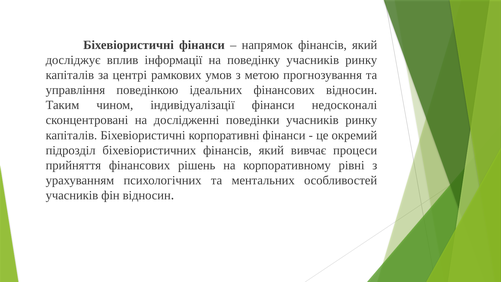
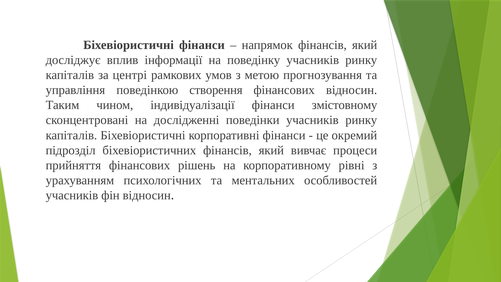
ідеальних: ідеальних -> створення (216, 90)
недосконалі: недосконалі -> змістовному (345, 105)
